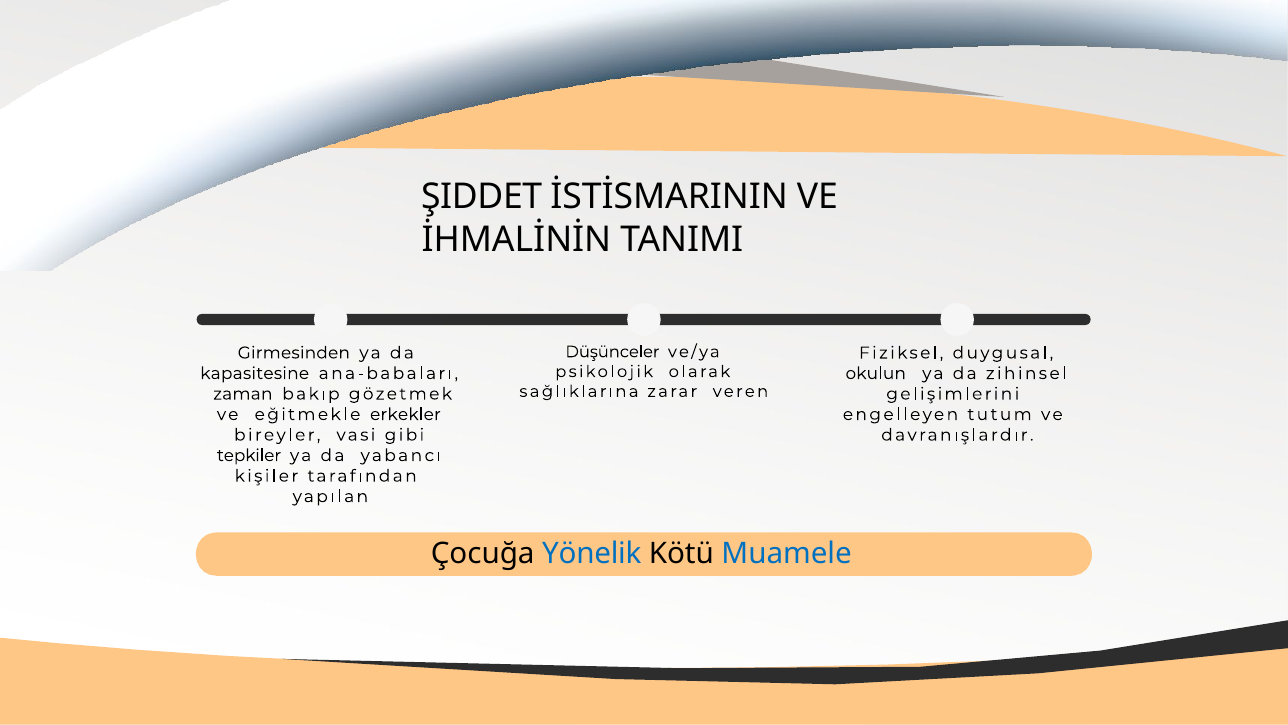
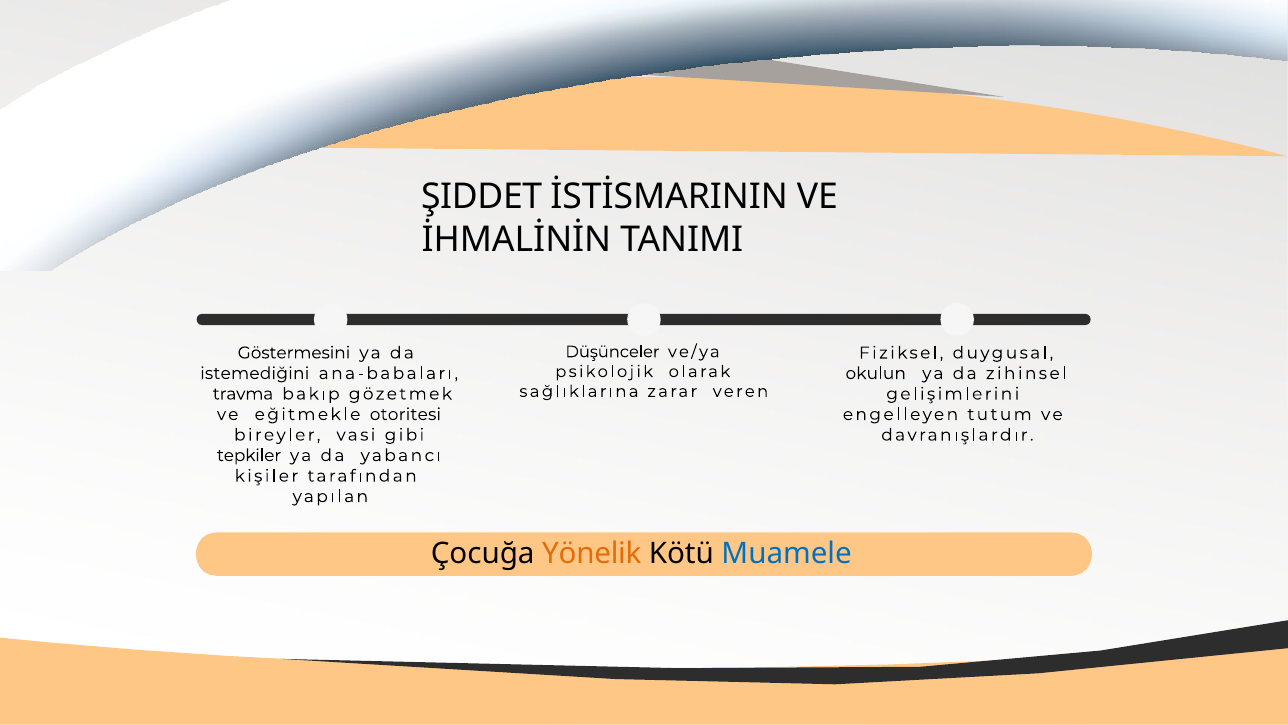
Girmesinden: Girmesinden -> Göstermesini (294, 353)
kapasitesine: kapasitesine -> istemediğini (255, 373)
zaman: zaman -> travma (243, 394)
erkekler: erkekler -> otoritesi (405, 414)
Yönelik colour: blue -> orange (592, 554)
